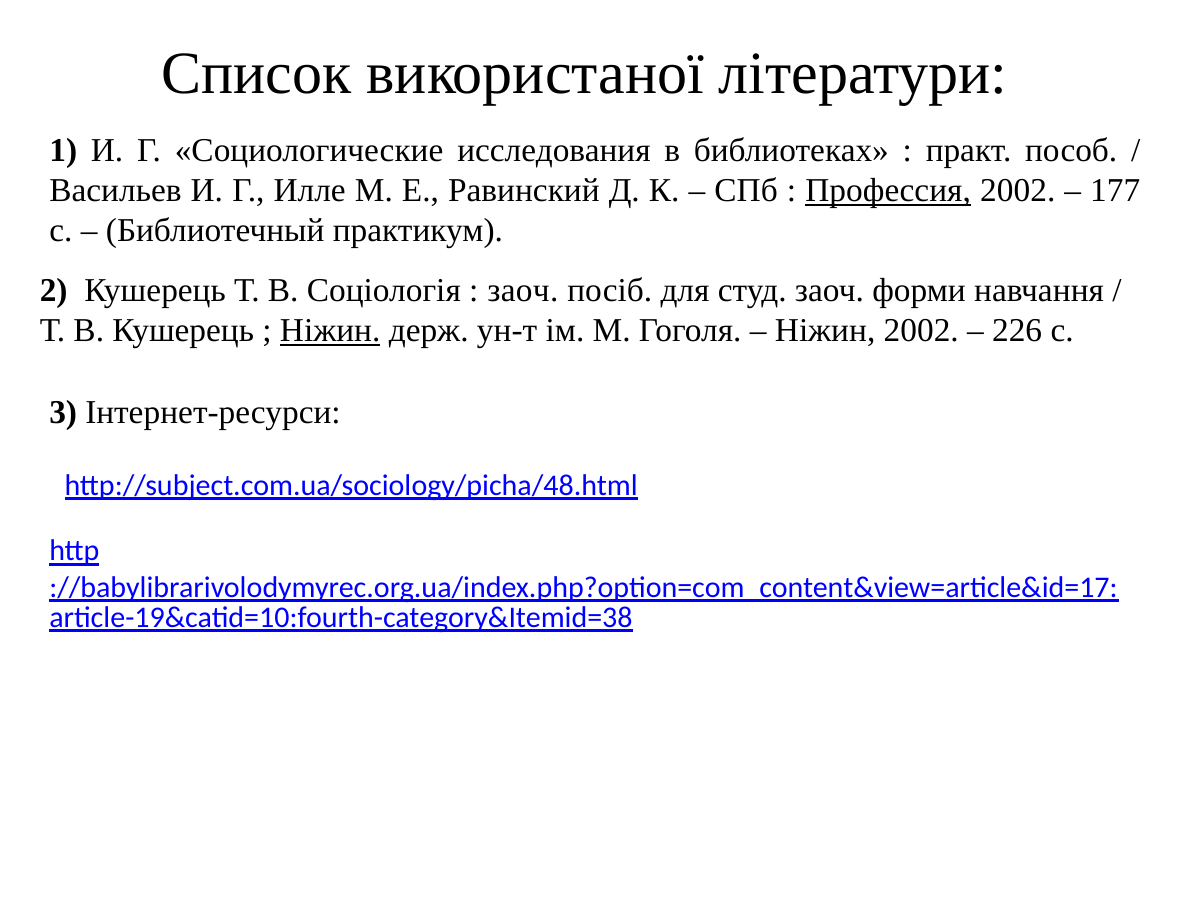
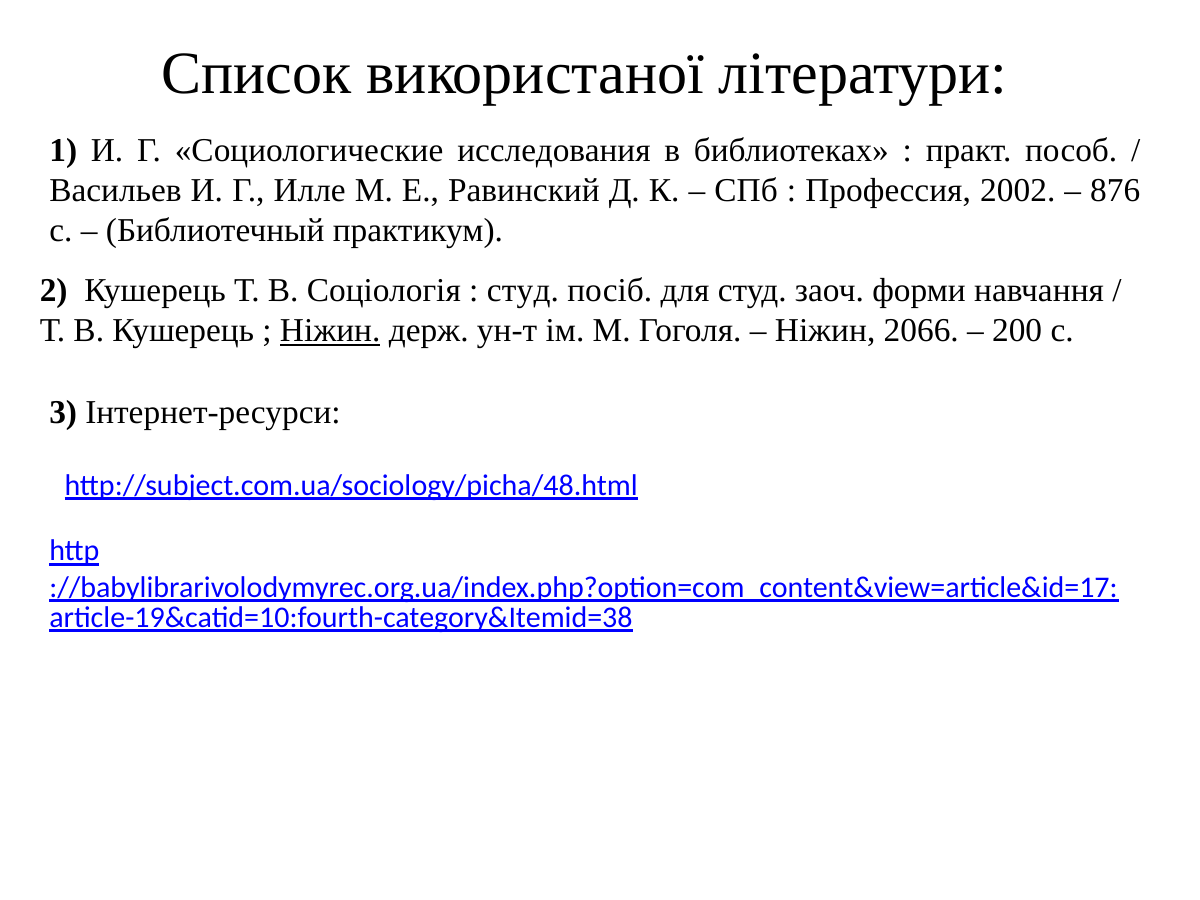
Профессия underline: present -> none (888, 191)
177: 177 -> 876 (1115, 191)
заоч: заоч -> студ (523, 291)
Ніжин 2002: 2002 -> 2066 (921, 331)
226: 226 -> 200 (1017, 331)
